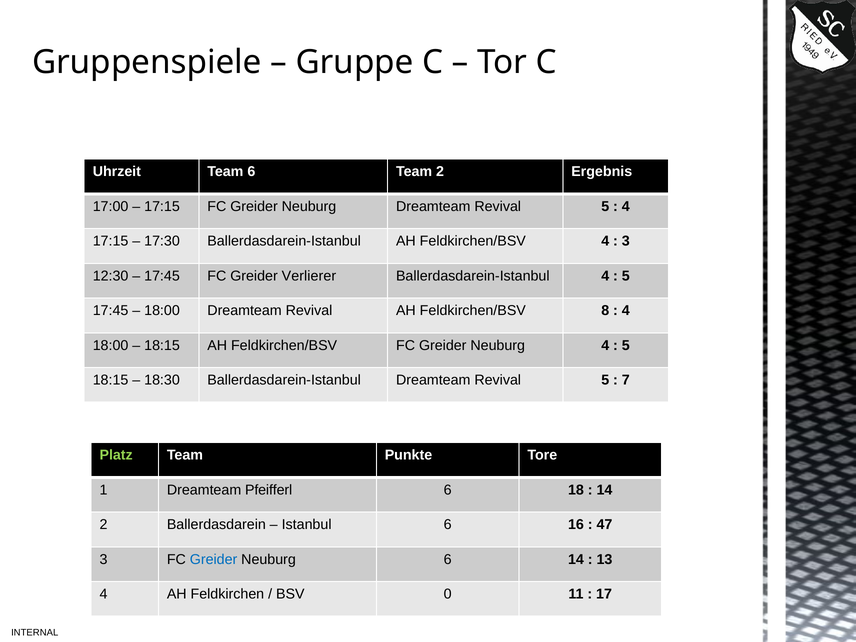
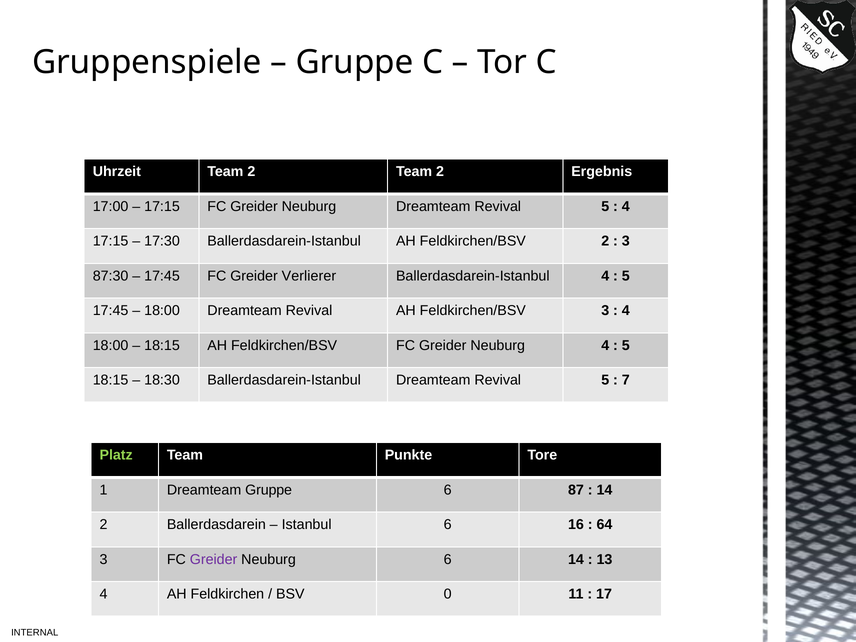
Uhrzeit Team 6: 6 -> 2 (251, 172)
Feldkirchen/BSV 4: 4 -> 2 (605, 241)
12:30: 12:30 -> 87:30 (111, 276)
Feldkirchen/BSV 8: 8 -> 3 (605, 311)
Dreamteam Pfeifferl: Pfeifferl -> Gruppe (269, 490)
18: 18 -> 87 (576, 490)
47: 47 -> 64 (604, 525)
Greider colour: blue -> purple (214, 559)
